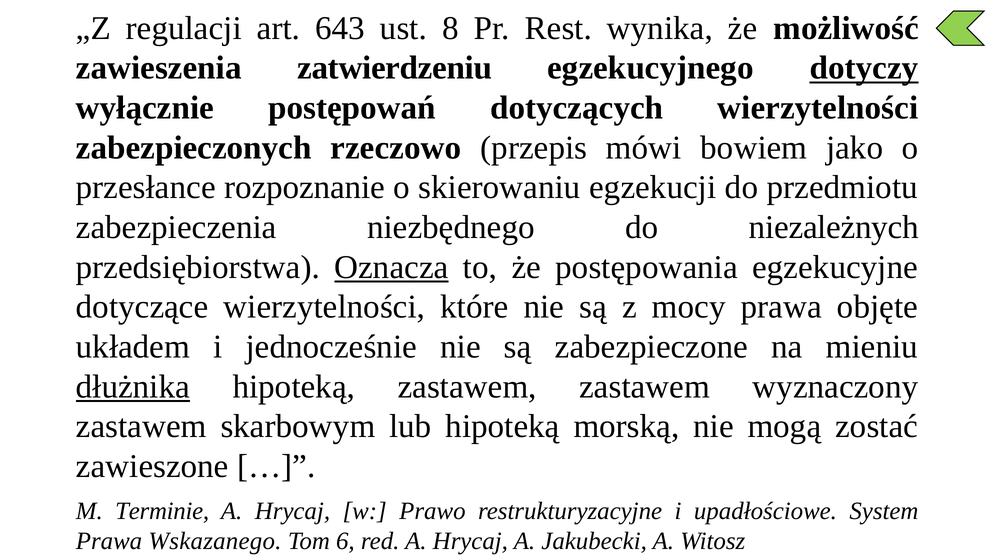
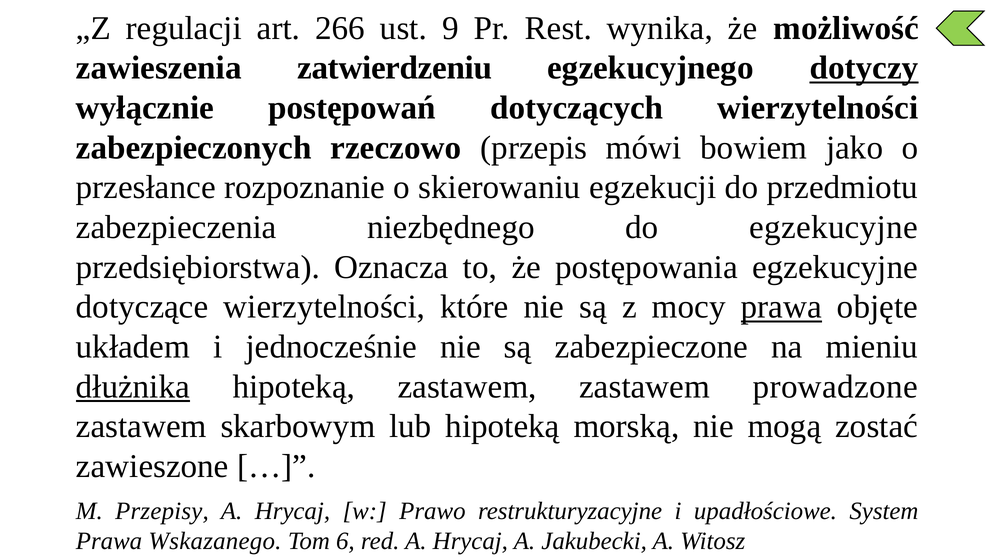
643: 643 -> 266 (340, 28)
8: 8 -> 9 (450, 28)
do niezależnych: niezależnych -> egzekucyjne (834, 227)
Oznacza underline: present -> none (391, 267)
prawa underline: none -> present (781, 307)
wyznaczony: wyznaczony -> prowadzone (835, 386)
Terminie: Terminie -> Przepisy (162, 511)
